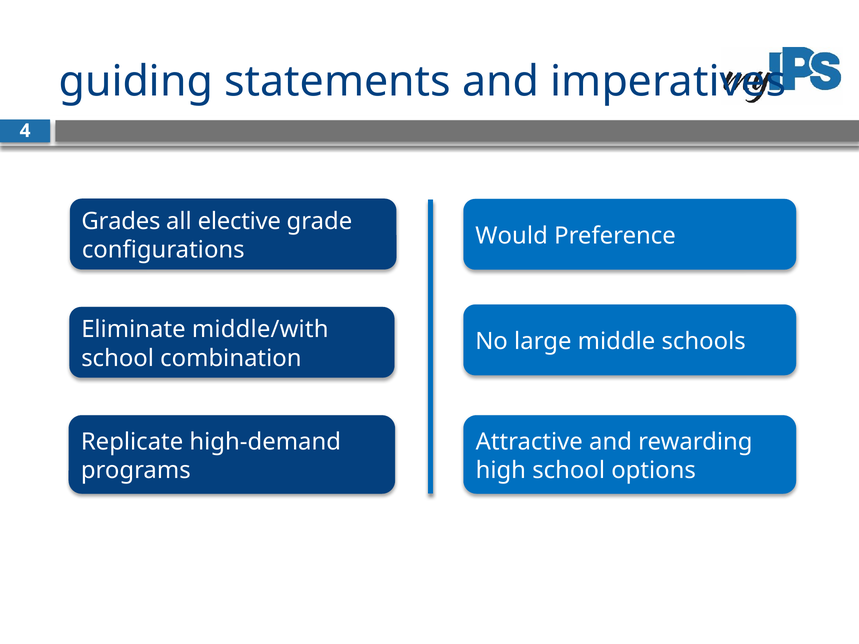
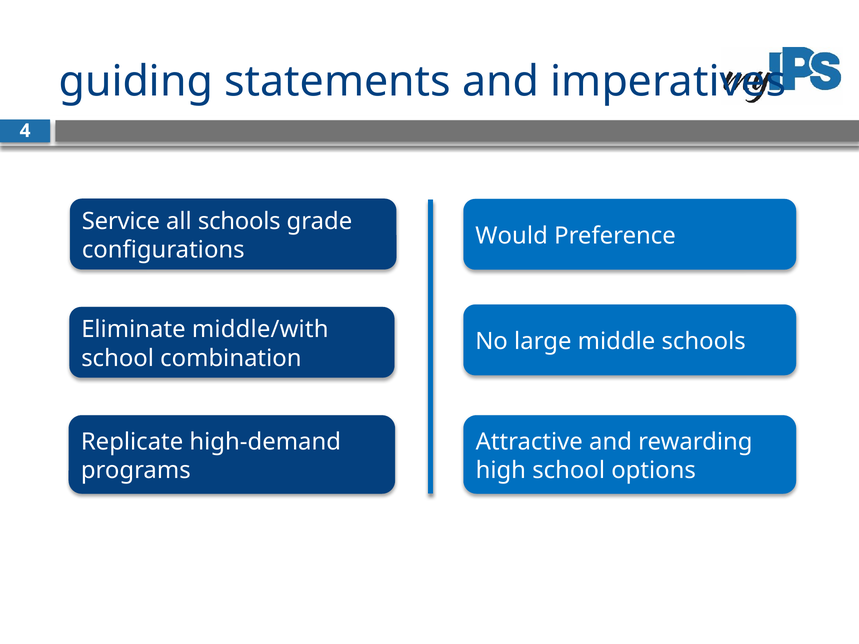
Grades: Grades -> Service (121, 221)
all elective: elective -> schools (239, 221)
